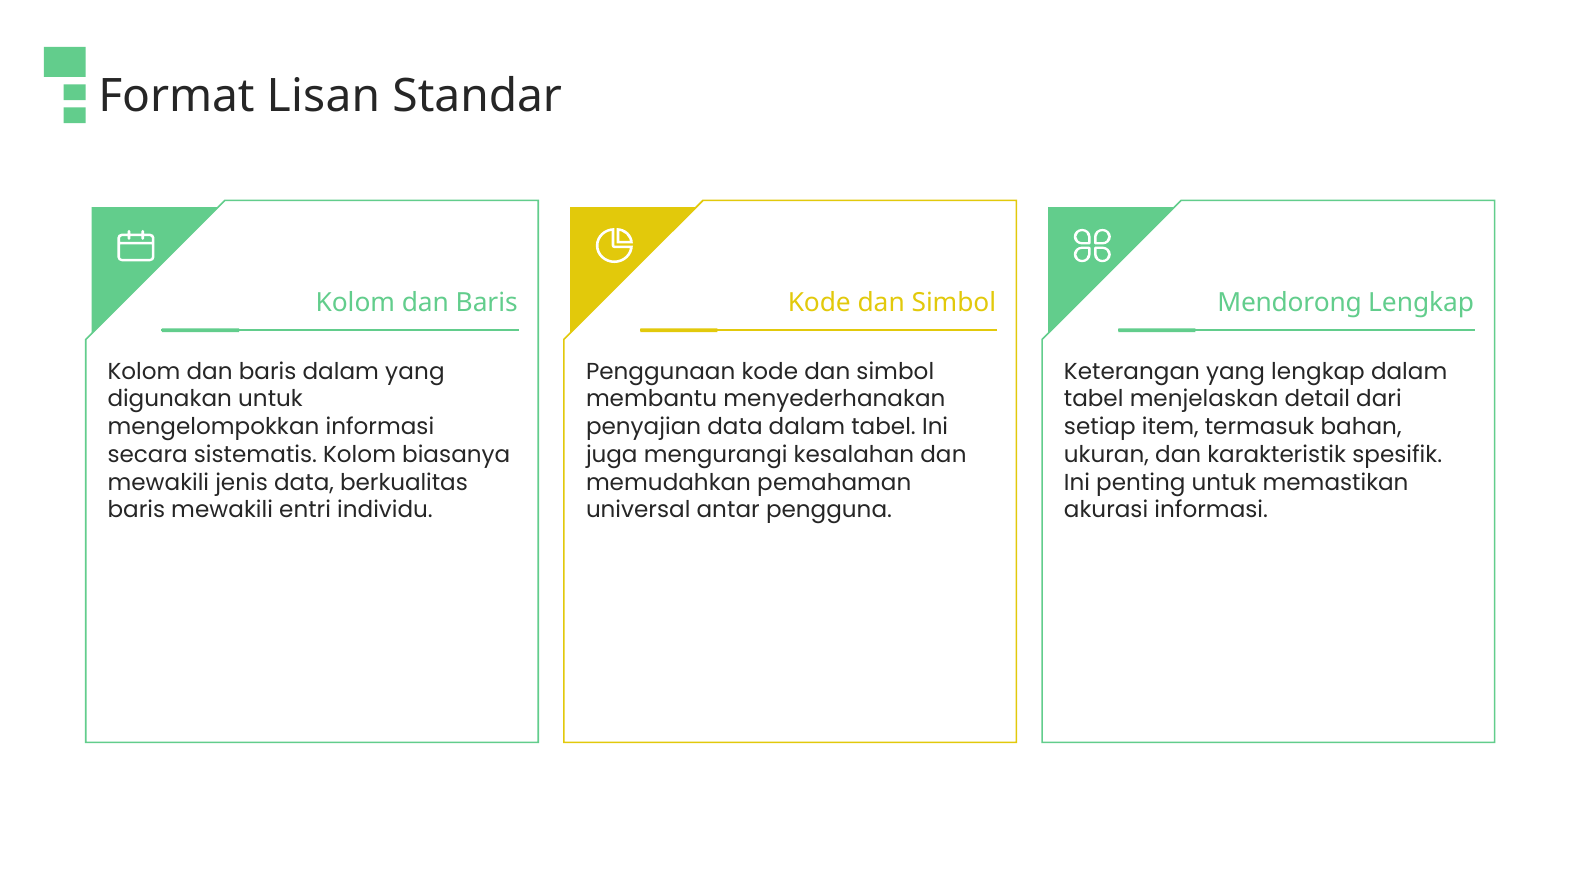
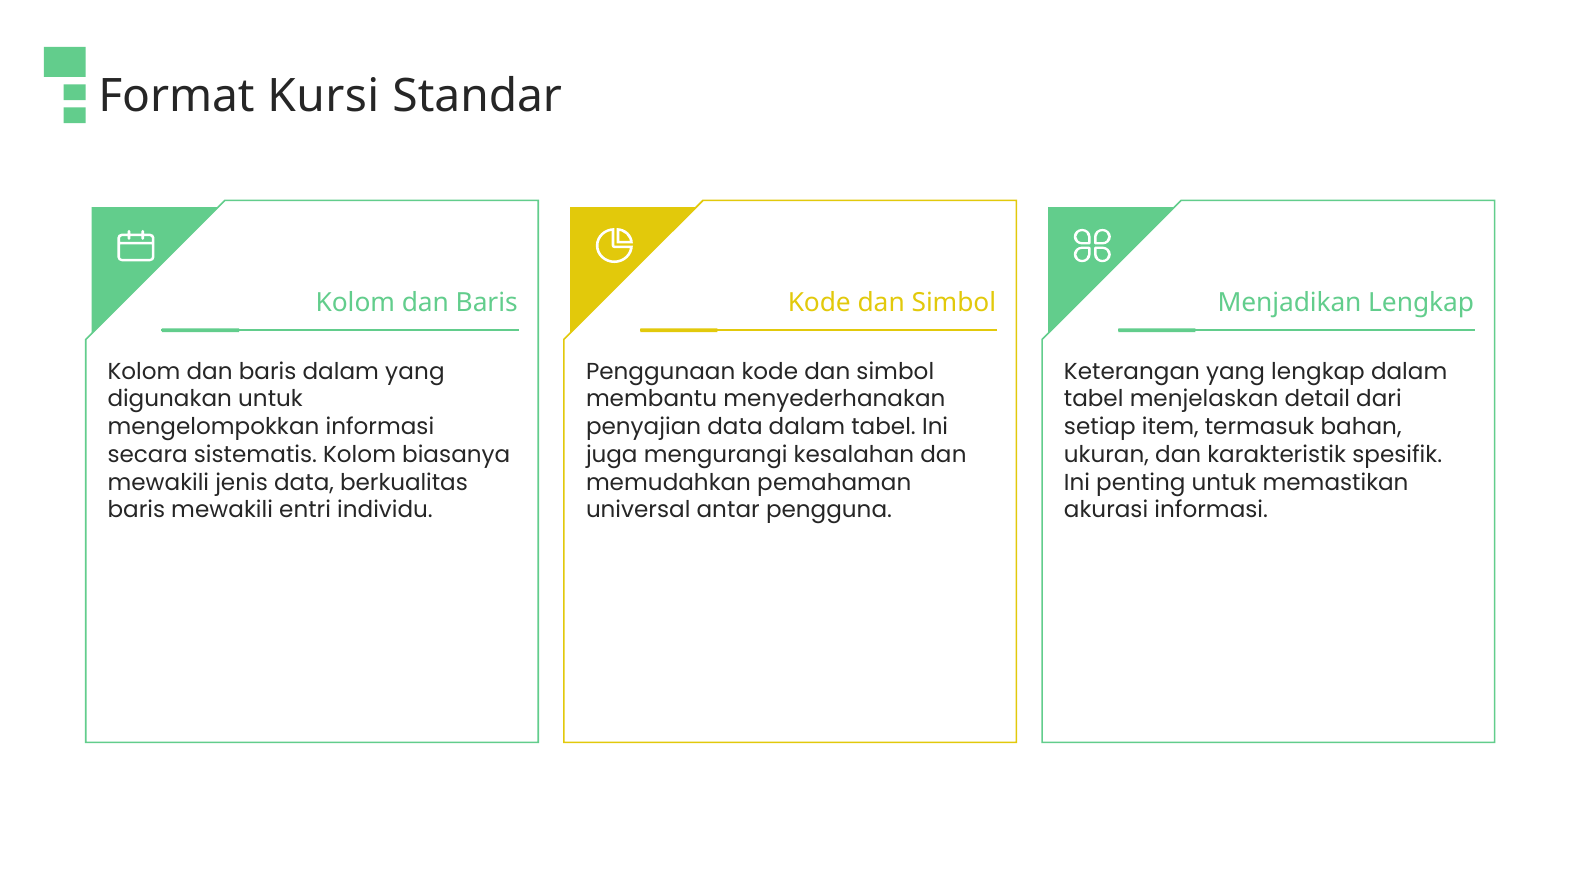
Lisan: Lisan -> Kursi (323, 97)
Mendorong: Mendorong -> Menjadikan (1290, 303)
